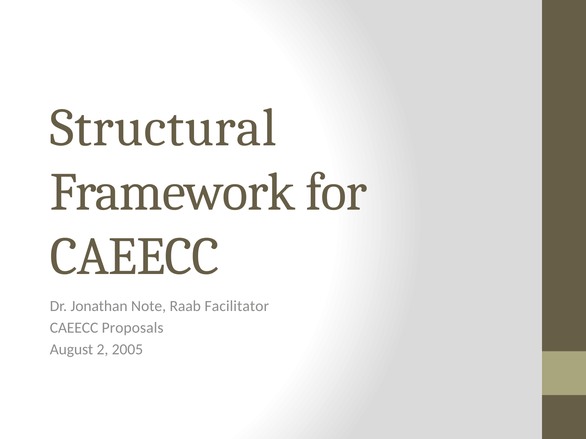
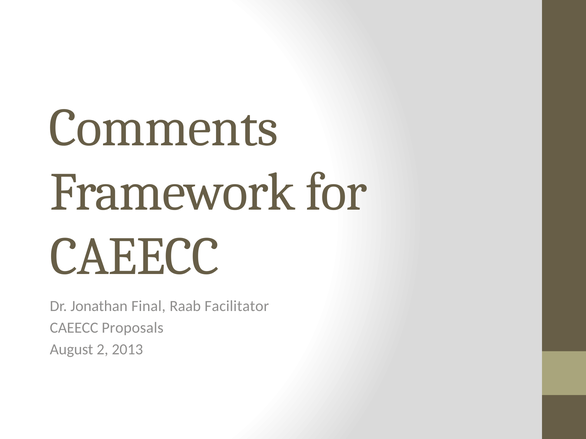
Structural: Structural -> Comments (164, 128)
Note: Note -> Final (149, 306)
2005: 2005 -> 2013 (127, 350)
